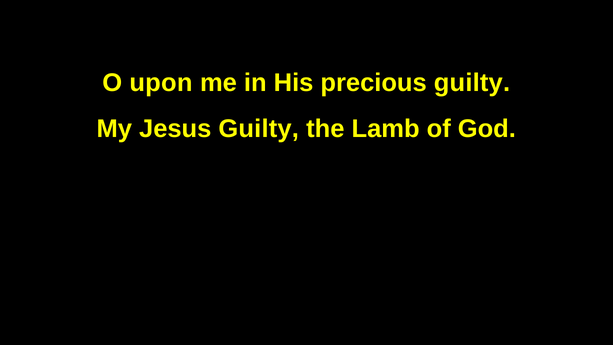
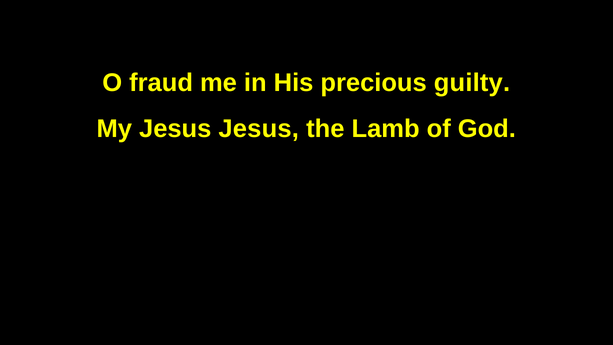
upon: upon -> fraud (161, 83)
Jesus Guilty: Guilty -> Jesus (259, 129)
